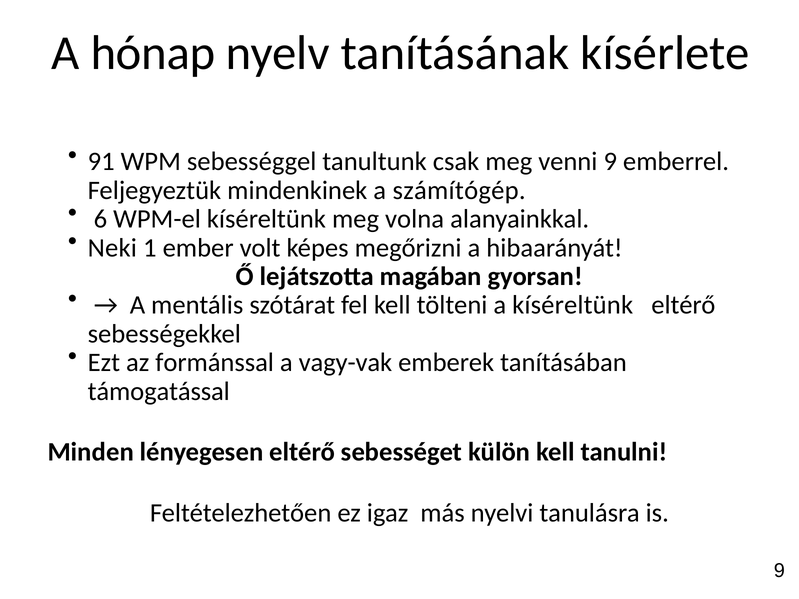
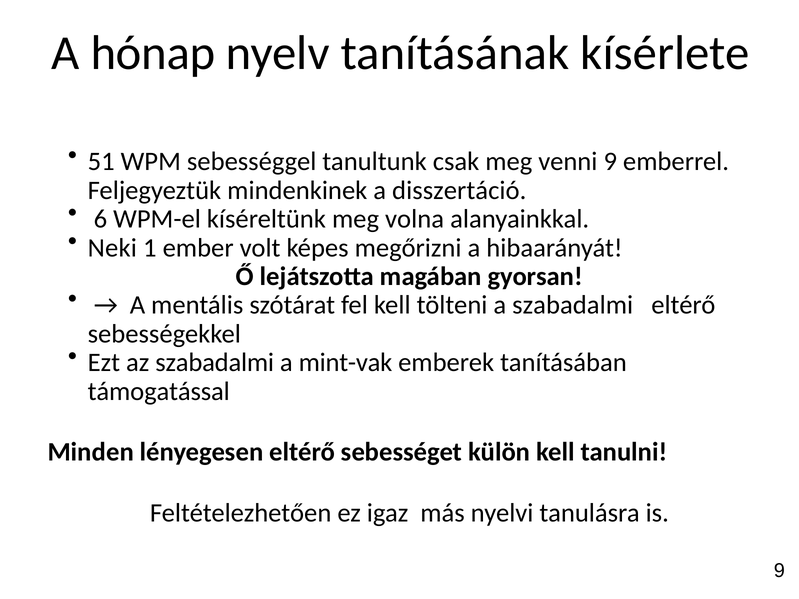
91: 91 -> 51 (101, 162)
számítógép: számítógép -> disszertáció (459, 190)
a kíséreltünk: kíséreltünk -> szabadalmi (573, 305)
az formánssal: formánssal -> szabadalmi (215, 363)
vagy-vak: vagy-vak -> mint-vak (345, 363)
